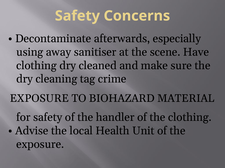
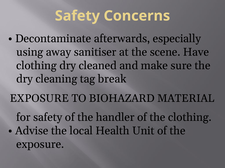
crime: crime -> break (112, 79)
